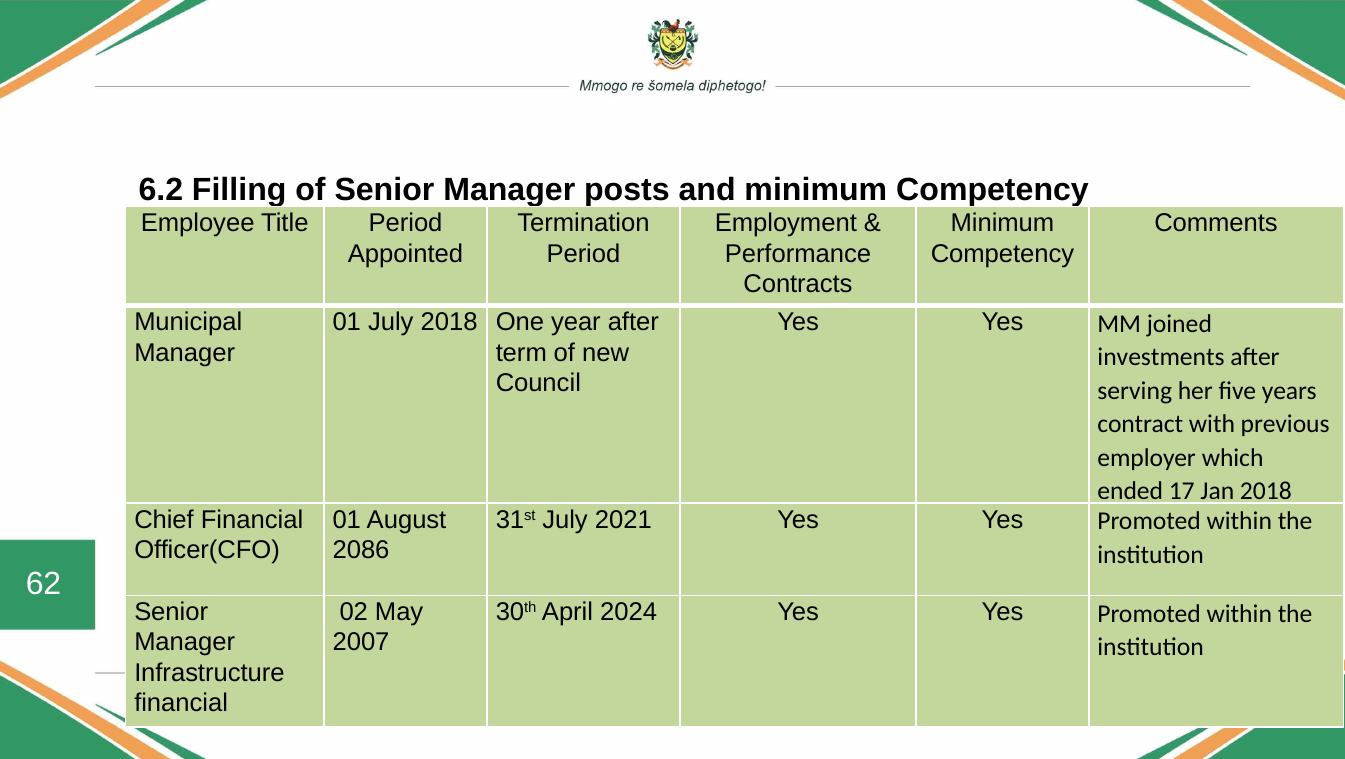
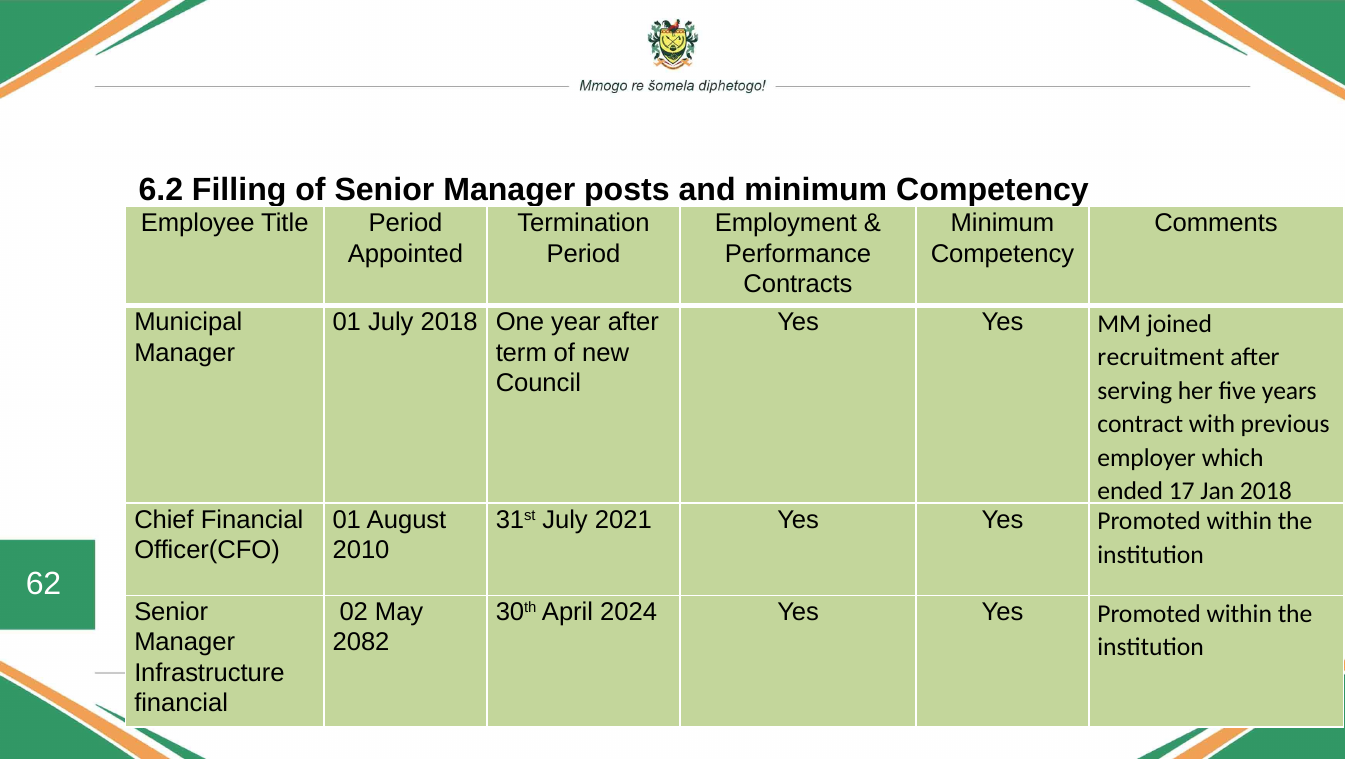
investments: investments -> recruitment (1161, 357)
2086: 2086 -> 2010 (361, 550)
2007: 2007 -> 2082 (361, 642)
